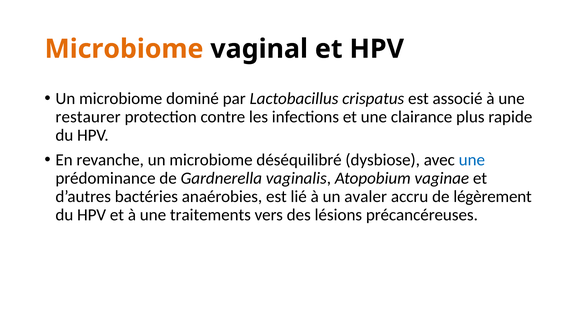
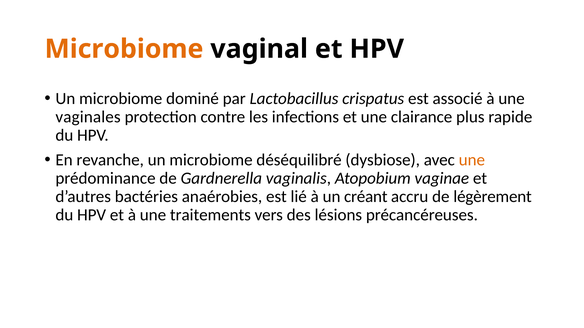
restaurer: restaurer -> vaginales (88, 117)
une colour: blue -> orange (472, 160)
avaler: avaler -> créant (366, 197)
